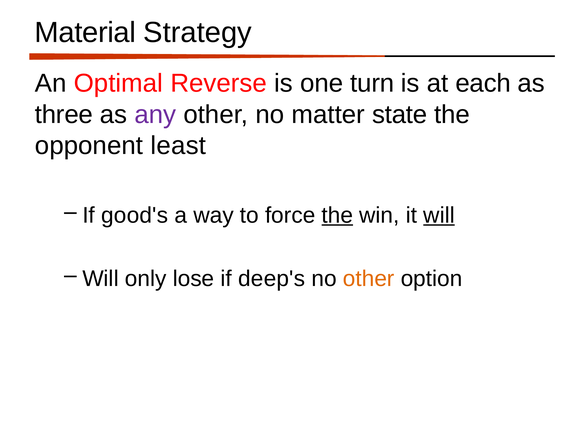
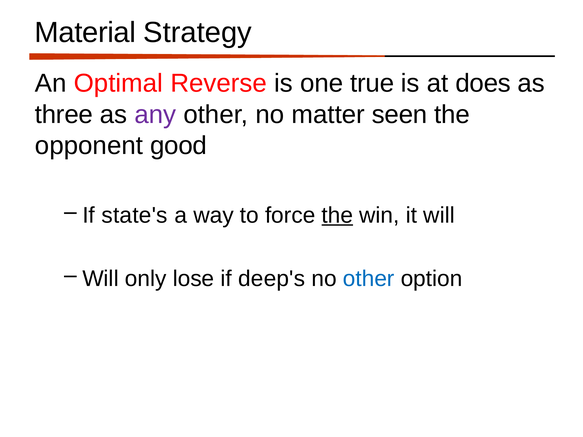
turn: turn -> true (372, 83)
each: each -> does (483, 83)
state: state -> seen (400, 115)
least: least -> good (178, 146)
good's: good's -> state's (135, 215)
will underline: present -> none (439, 215)
other colour: orange -> blue (369, 279)
